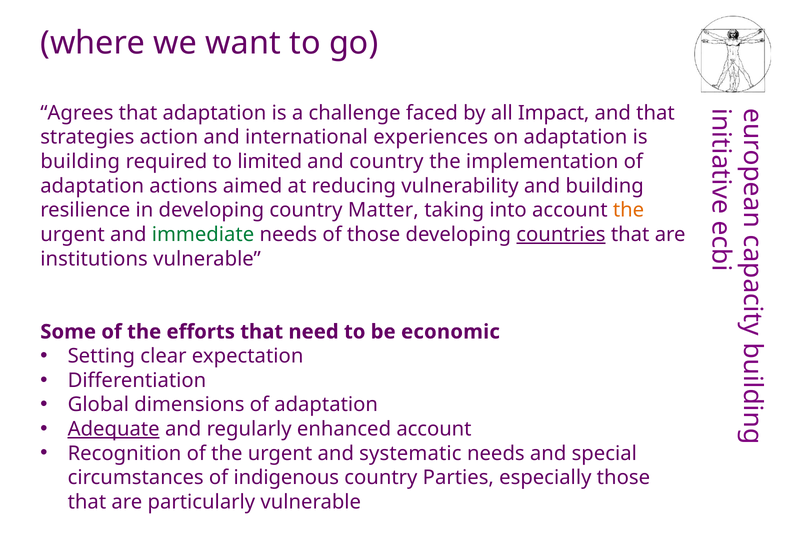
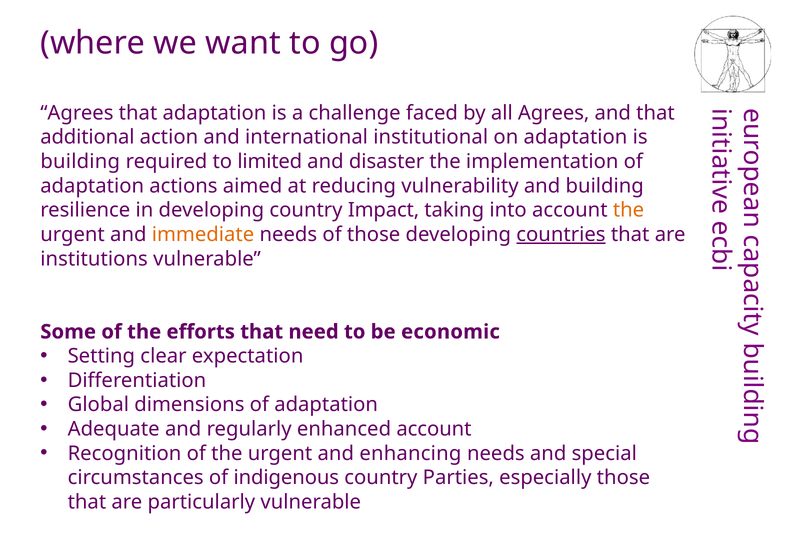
all Impact: Impact -> Agrees (554, 113)
strategies: strategies -> additional (87, 137)
experiences: experiences -> institutional (431, 137)
and country: country -> disaster (387, 162)
Matter: Matter -> Impact (384, 210)
immediate colour: green -> orange (203, 235)
Adequate underline: present -> none (114, 429)
systematic: systematic -> enhancing (410, 453)
